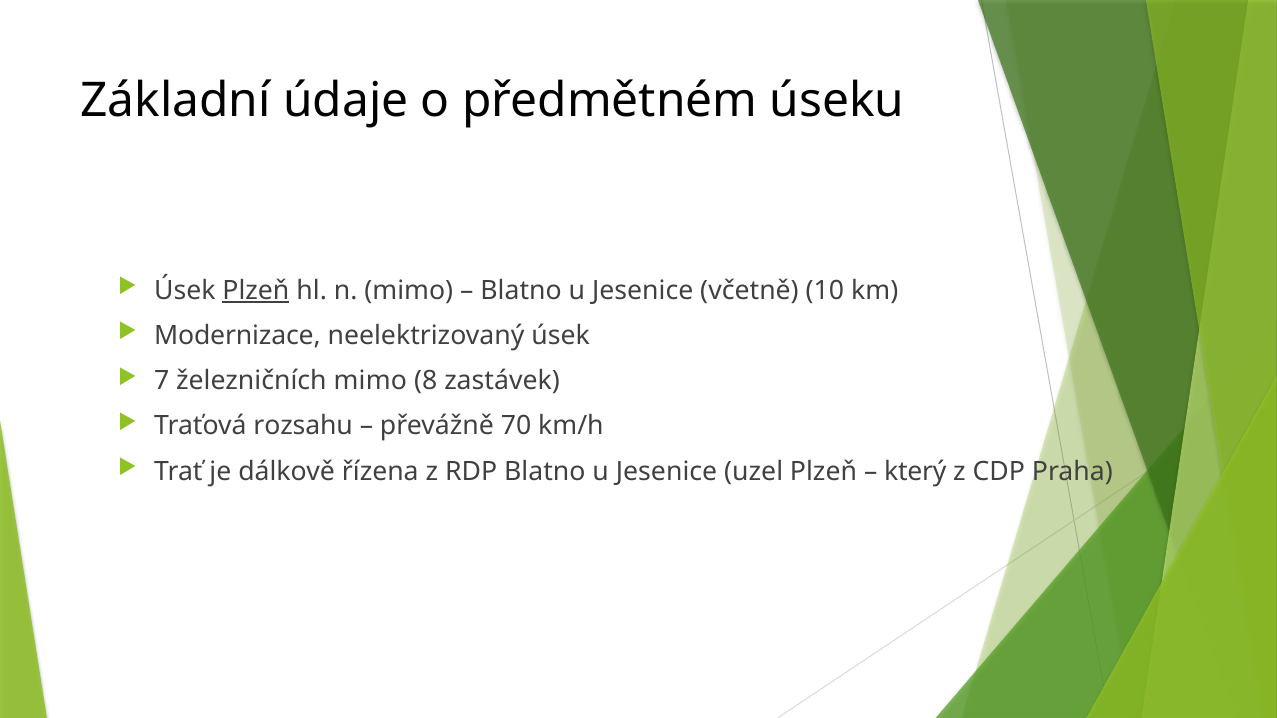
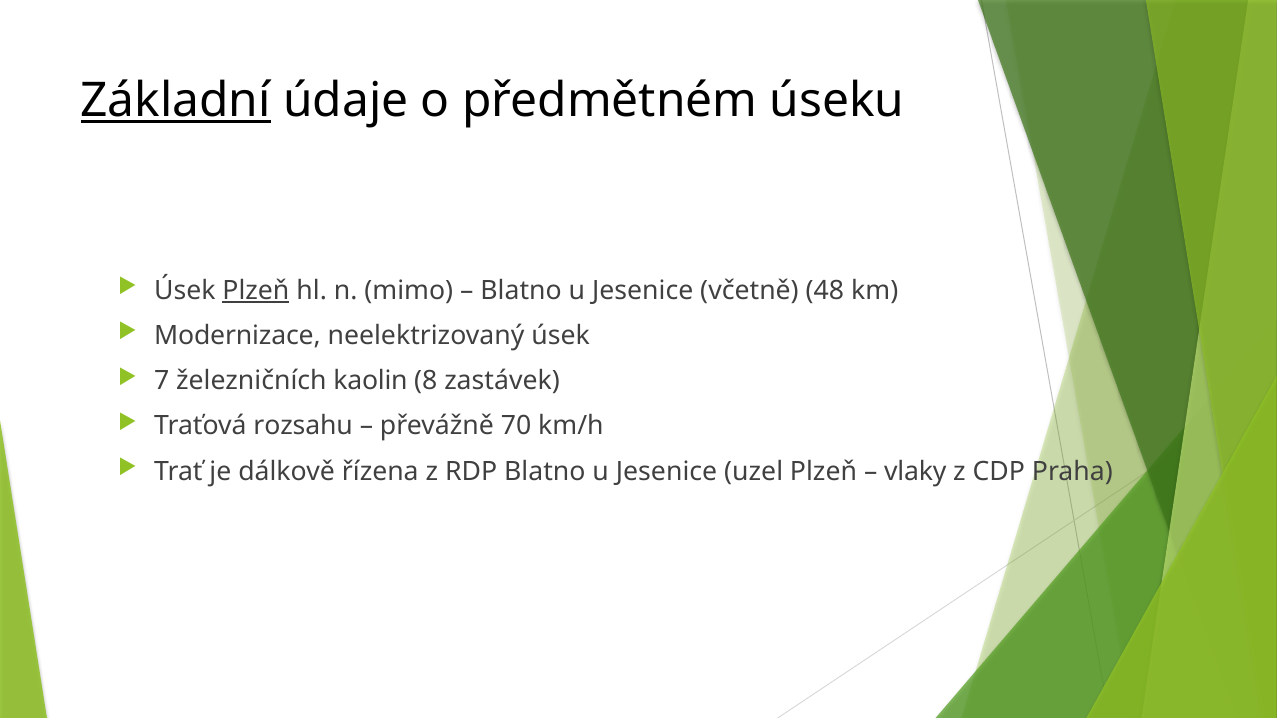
Základní underline: none -> present (176, 101)
10: 10 -> 48 (825, 290)
železničních mimo: mimo -> kaolin (371, 381)
který: který -> vlaky (915, 472)
